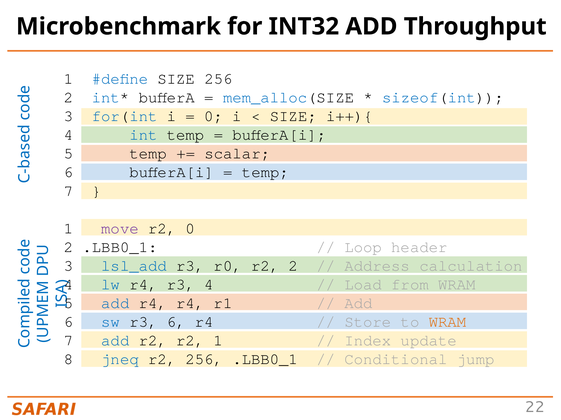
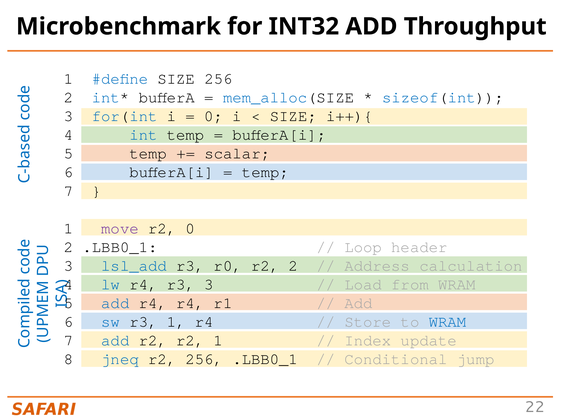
r3 4: 4 -> 3 (209, 285)
r3 6: 6 -> 1 (176, 322)
WRAM colour: orange -> blue (448, 322)
